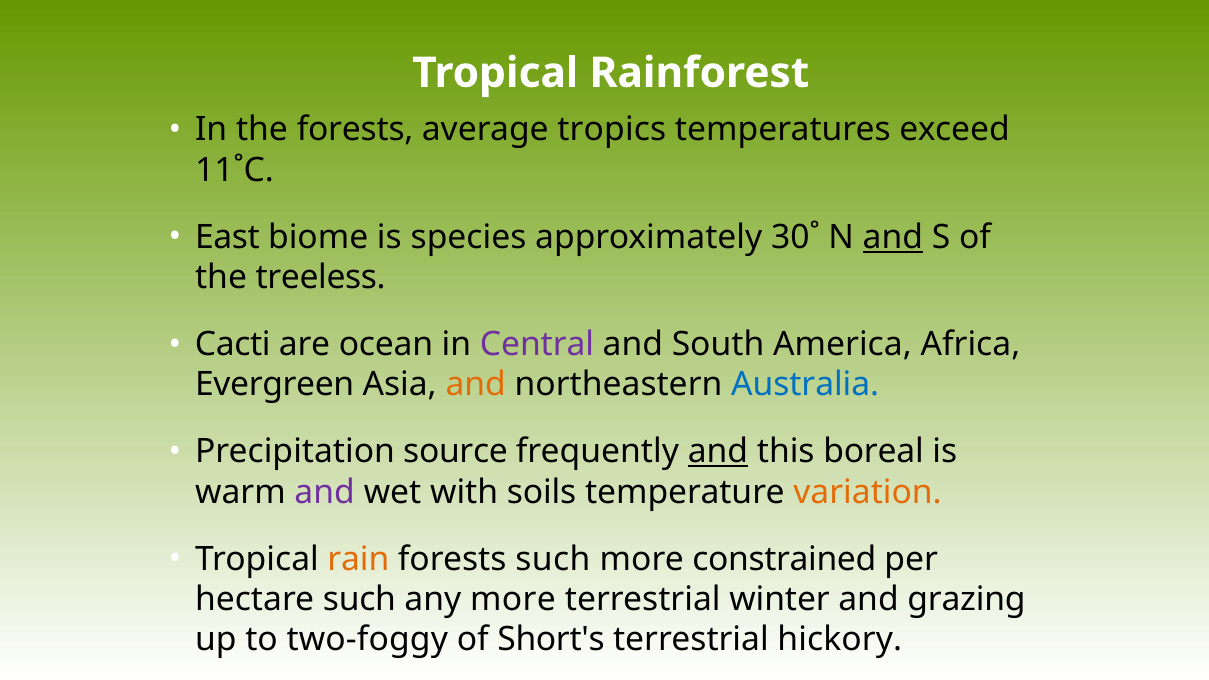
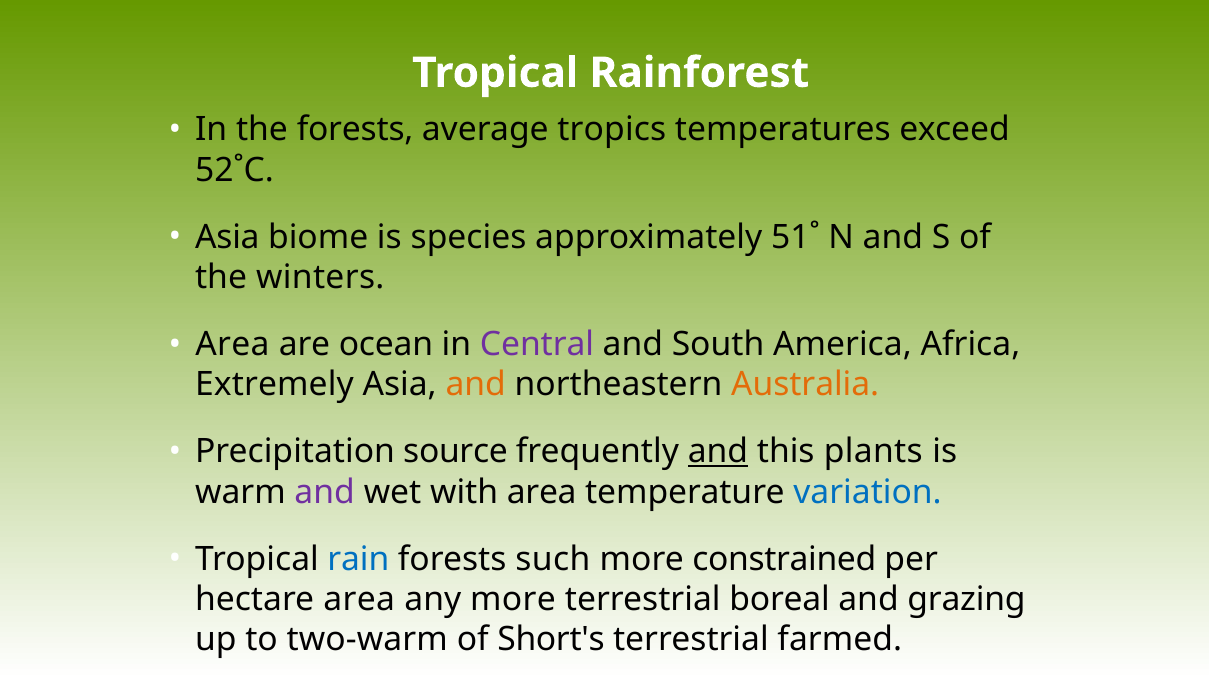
11˚C: 11˚C -> 52˚C (235, 170)
East: East -> Asia (227, 237)
30˚: 30˚ -> 51˚ (795, 237)
and underline: present -> none (893, 237)
treeless: treeless -> winters (320, 278)
Cacti: Cacti -> Area (232, 345)
Evergreen: Evergreen -> Extremely (274, 385)
Australia colour: blue -> orange (805, 385)
boreal: boreal -> plants (873, 452)
with soils: soils -> area (542, 492)
variation colour: orange -> blue (868, 492)
rain colour: orange -> blue (358, 559)
hectare such: such -> area (359, 600)
winter: winter -> boreal (780, 600)
two-foggy: two-foggy -> two-warm (367, 640)
hickory: hickory -> farmed (840, 640)
